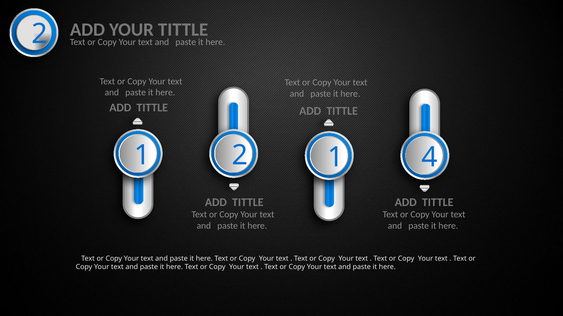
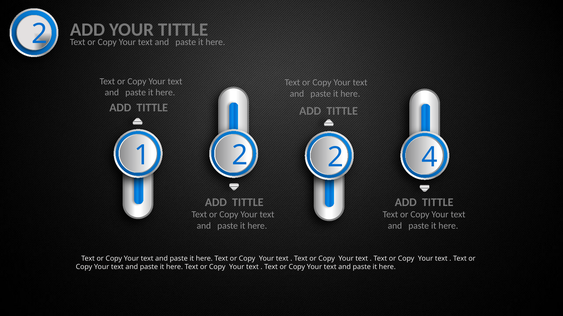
2 1: 1 -> 2 (335, 158)
